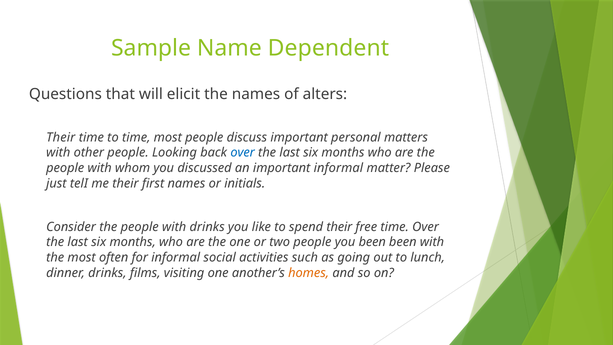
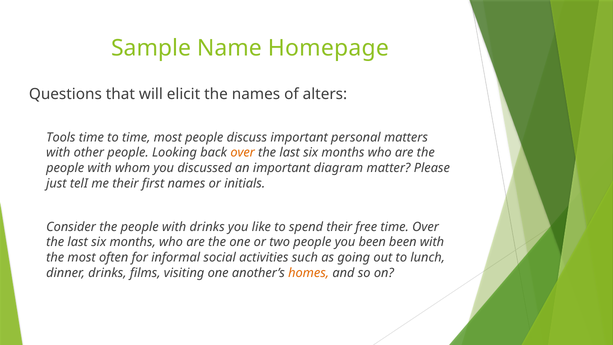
Dependent: Dependent -> Homepage (328, 48)
Their: Their -> Tools (61, 137)
over colour: blue -> orange (243, 153)
important informal: informal -> diagram (338, 168)
